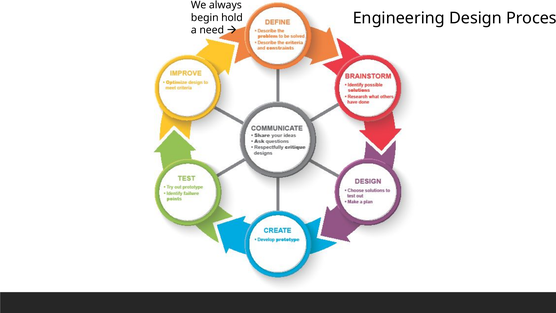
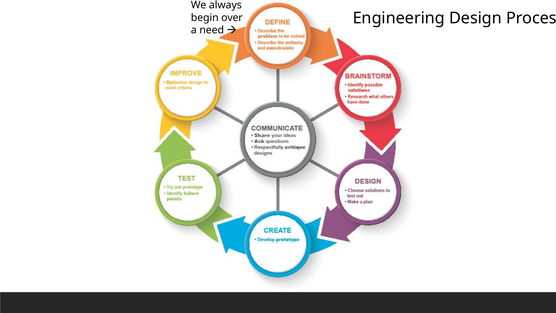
hold: hold -> over (232, 18)
